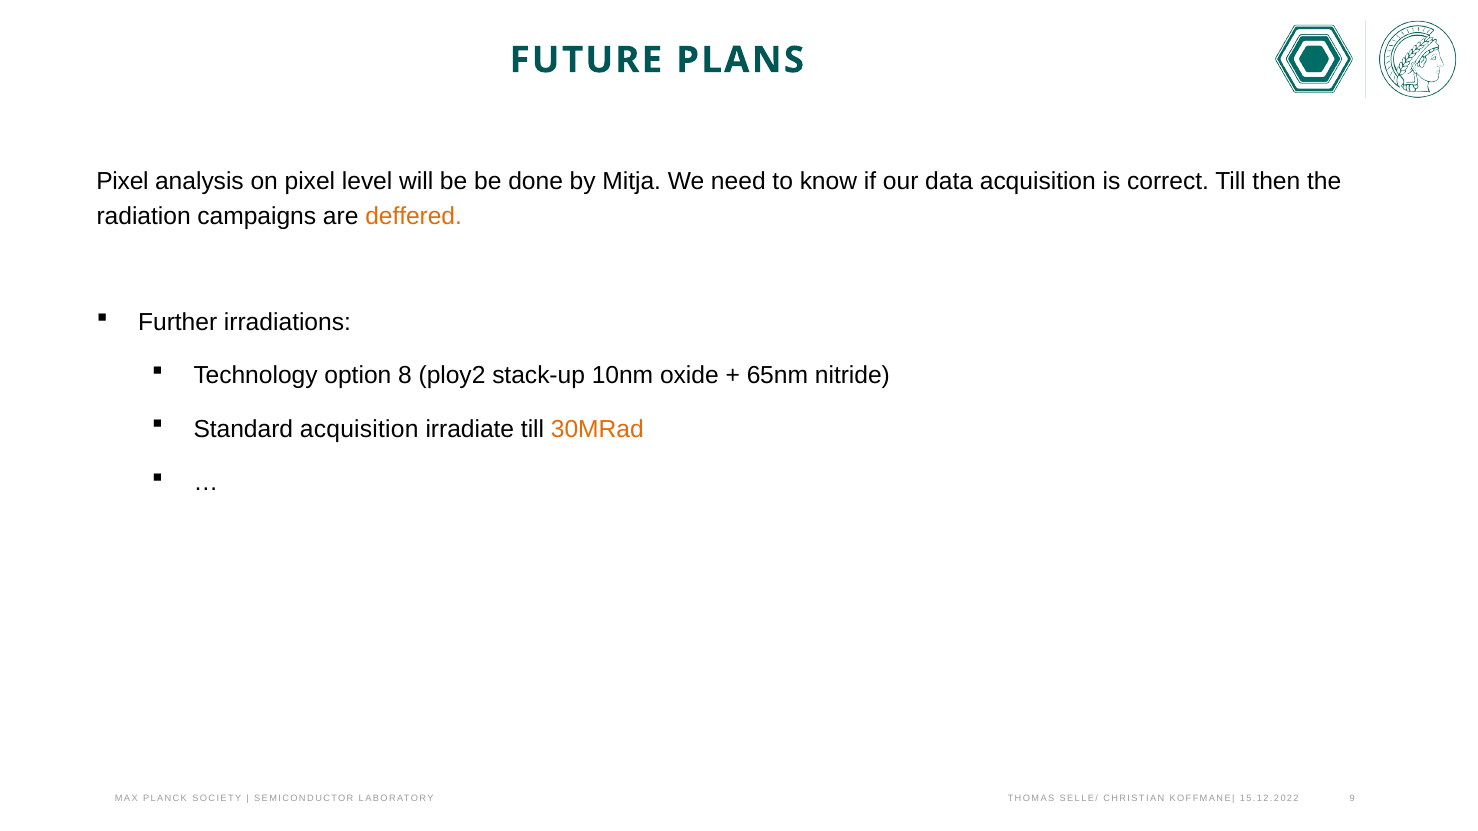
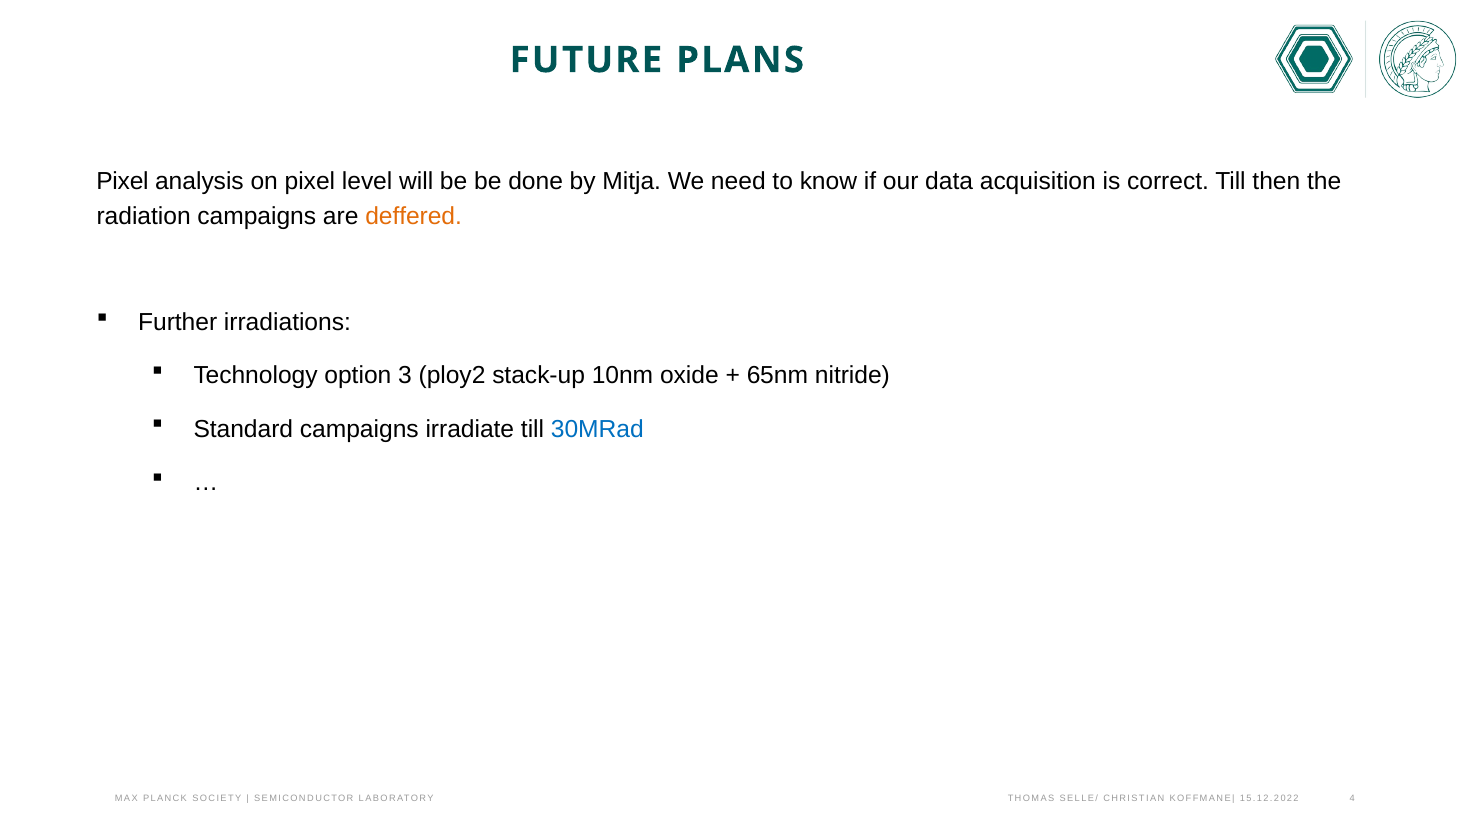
8: 8 -> 3 (405, 376)
Standard acquisition: acquisition -> campaigns (359, 429)
30MRad colour: orange -> blue (597, 429)
9: 9 -> 4 (1352, 799)
